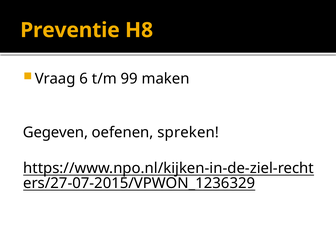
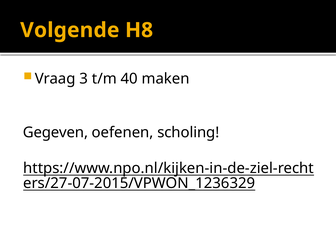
Preventie: Preventie -> Volgende (70, 30)
6: 6 -> 3 (84, 79)
99: 99 -> 40 (129, 79)
spreken: spreken -> scholing (188, 132)
